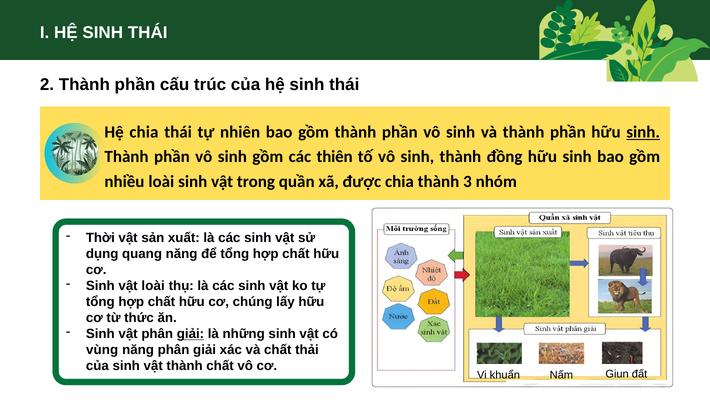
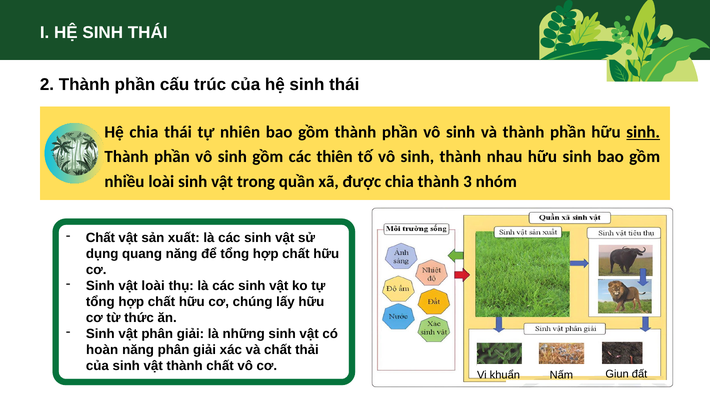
đồng: đồng -> nhau (505, 157)
Thời: Thời -> Chất (100, 238)
giải underline: present -> none (191, 334)
vùng: vùng -> hoàn (102, 350)
